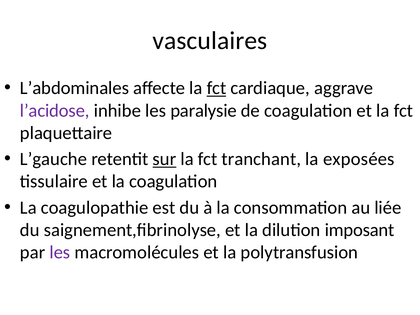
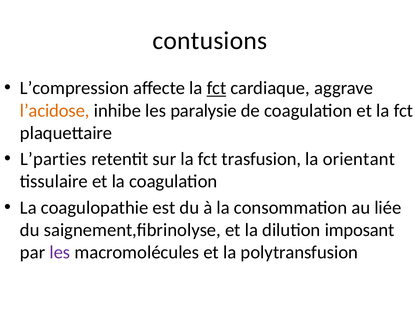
vasculaires: vasculaires -> contusions (210, 41)
L’abdominales: L’abdominales -> L’compression (74, 88)
l’acidose colour: purple -> orange (55, 111)
L’gauche: L’gauche -> L’parties (53, 159)
sur underline: present -> none (164, 159)
tranchant: tranchant -> trasfusion (261, 159)
exposées: exposées -> orientant (359, 159)
